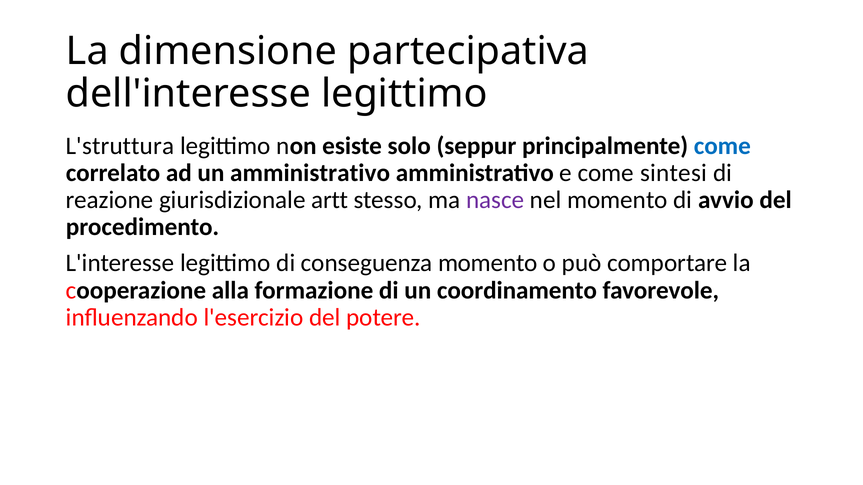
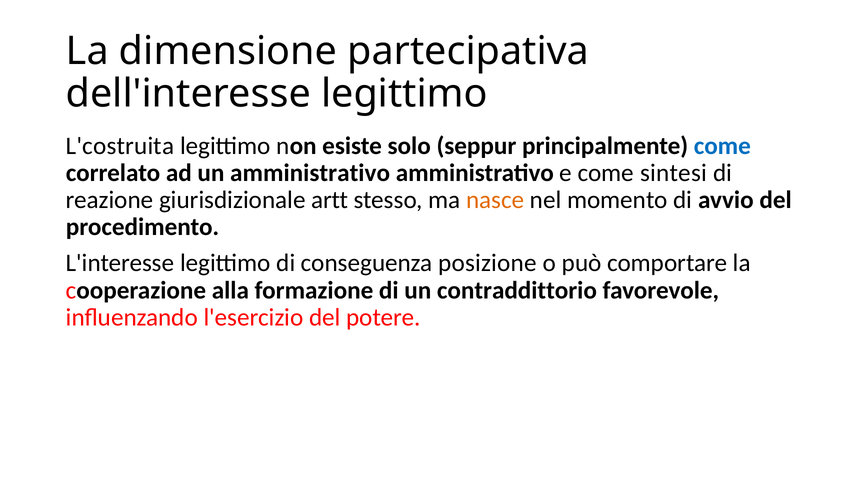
L'struttura: L'struttura -> L'costruita (120, 146)
nasce colour: purple -> orange (495, 200)
conseguenza momento: momento -> posizione (488, 263)
coordinamento: coordinamento -> contraddittorio (517, 291)
